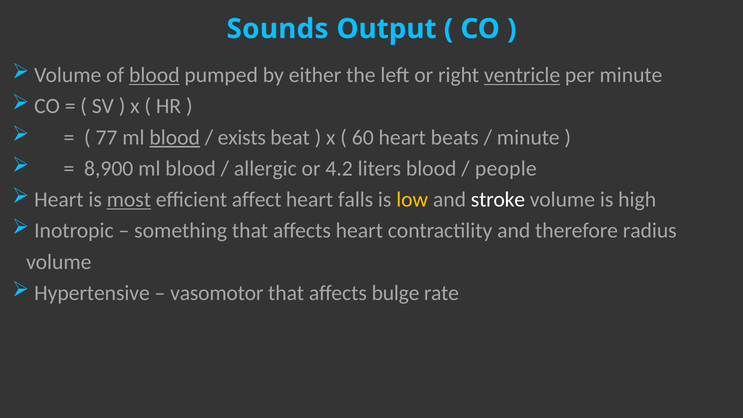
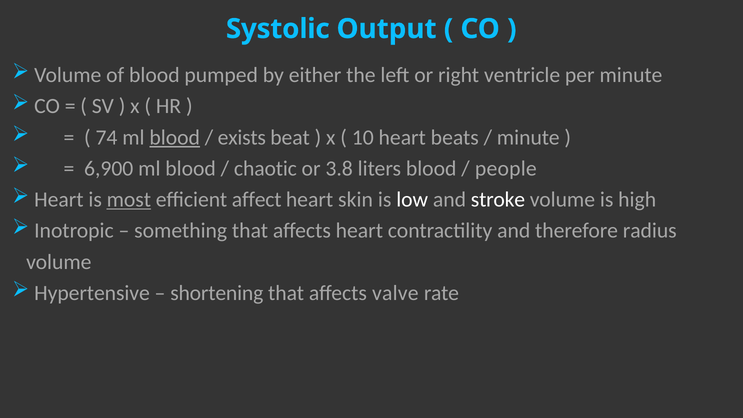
Sounds: Sounds -> Systolic (278, 29)
blood underline: present -> none (154, 75)
ventricle underline: present -> none (522, 75)
77: 77 -> 74 (106, 137)
60: 60 -> 10 (363, 137)
8,900: 8,900 -> 6,900 (109, 169)
allergic: allergic -> chaotic (265, 169)
4.2: 4.2 -> 3.8 (339, 169)
falls: falls -> skin (356, 200)
low colour: yellow -> white (412, 200)
vasomotor: vasomotor -> shortening (217, 293)
bulge: bulge -> valve (395, 293)
